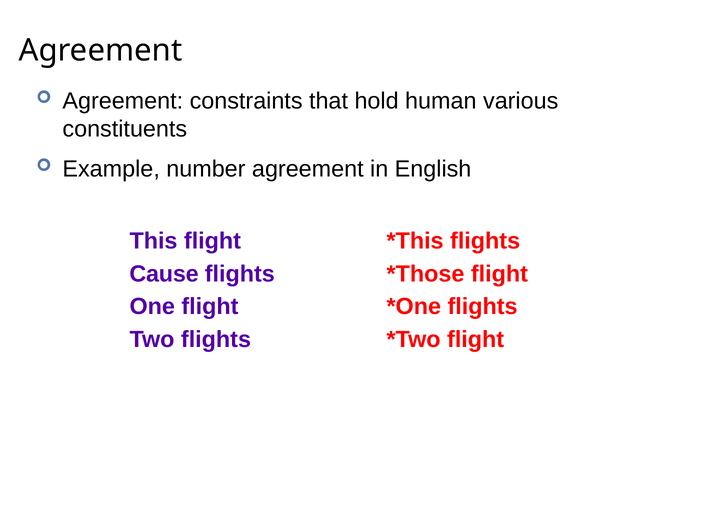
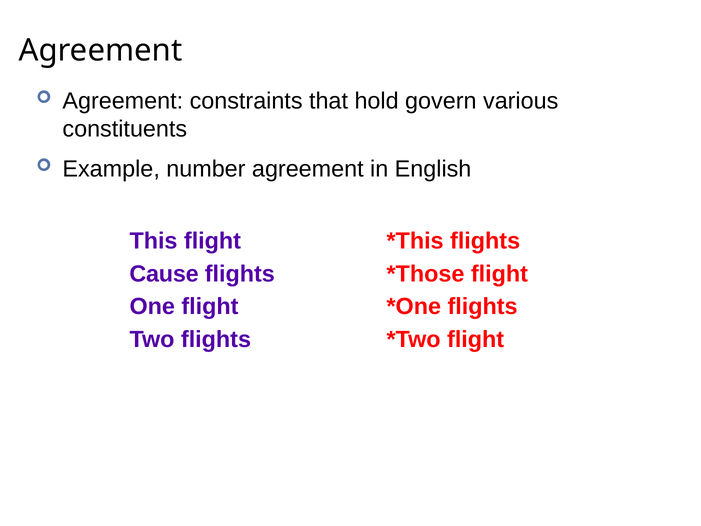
human: human -> govern (441, 101)
